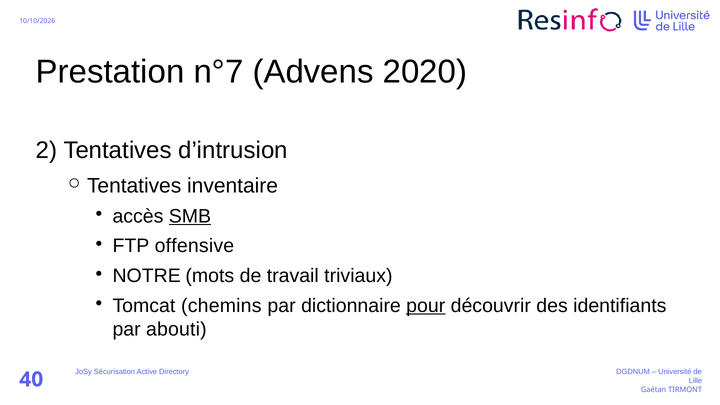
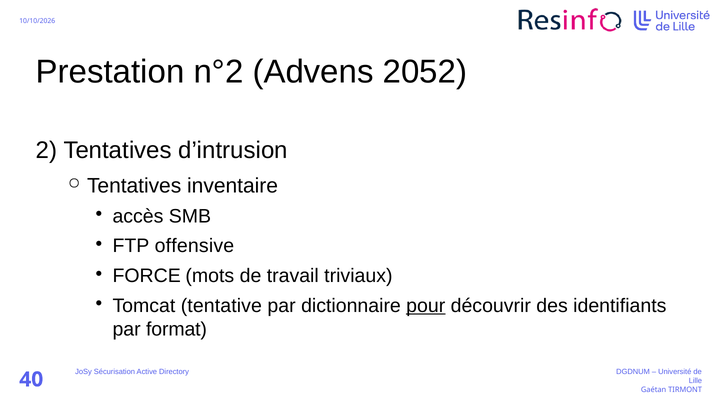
n°7: n°7 -> n°2 (219, 72)
2020: 2020 -> 2052 (425, 72)
SMB underline: present -> none (190, 216)
NOTRE: NOTRE -> FORCE (147, 276)
chemins: chemins -> tentative (221, 306)
abouti: abouti -> format (177, 329)
